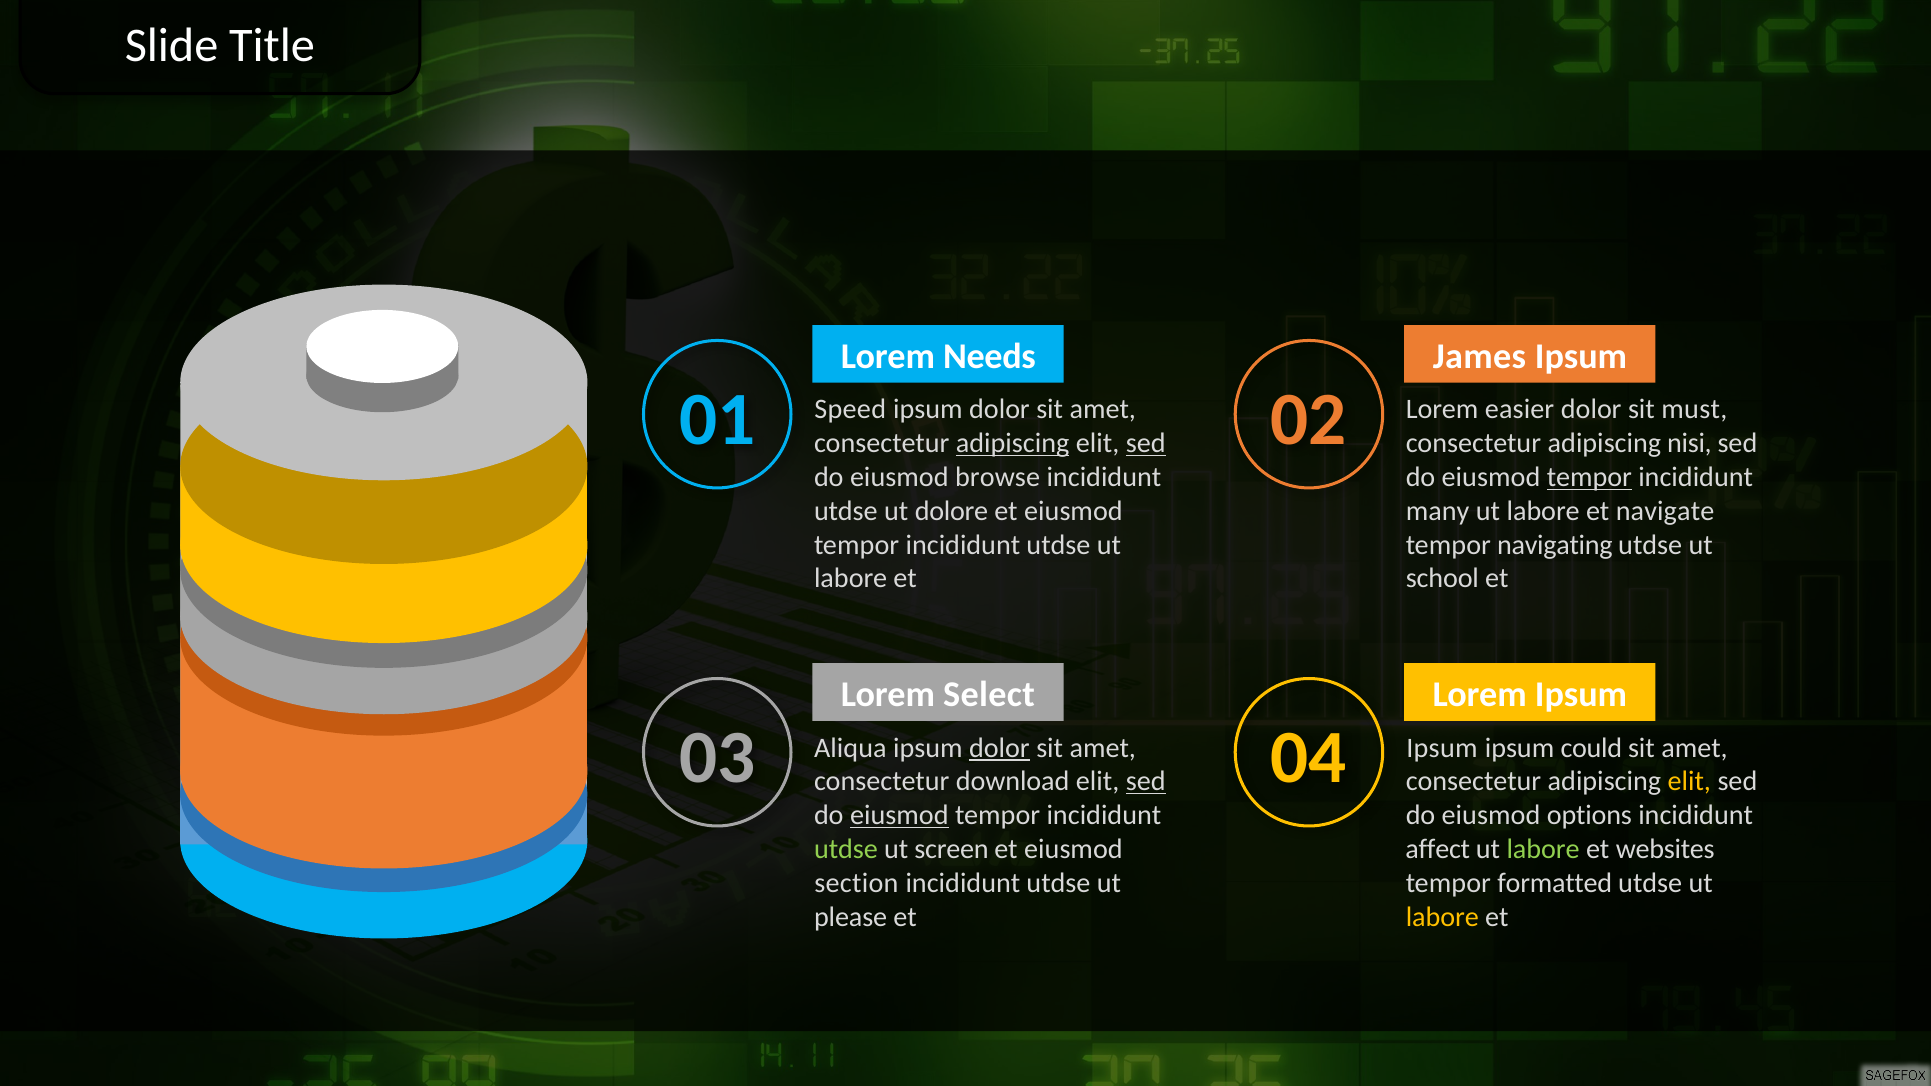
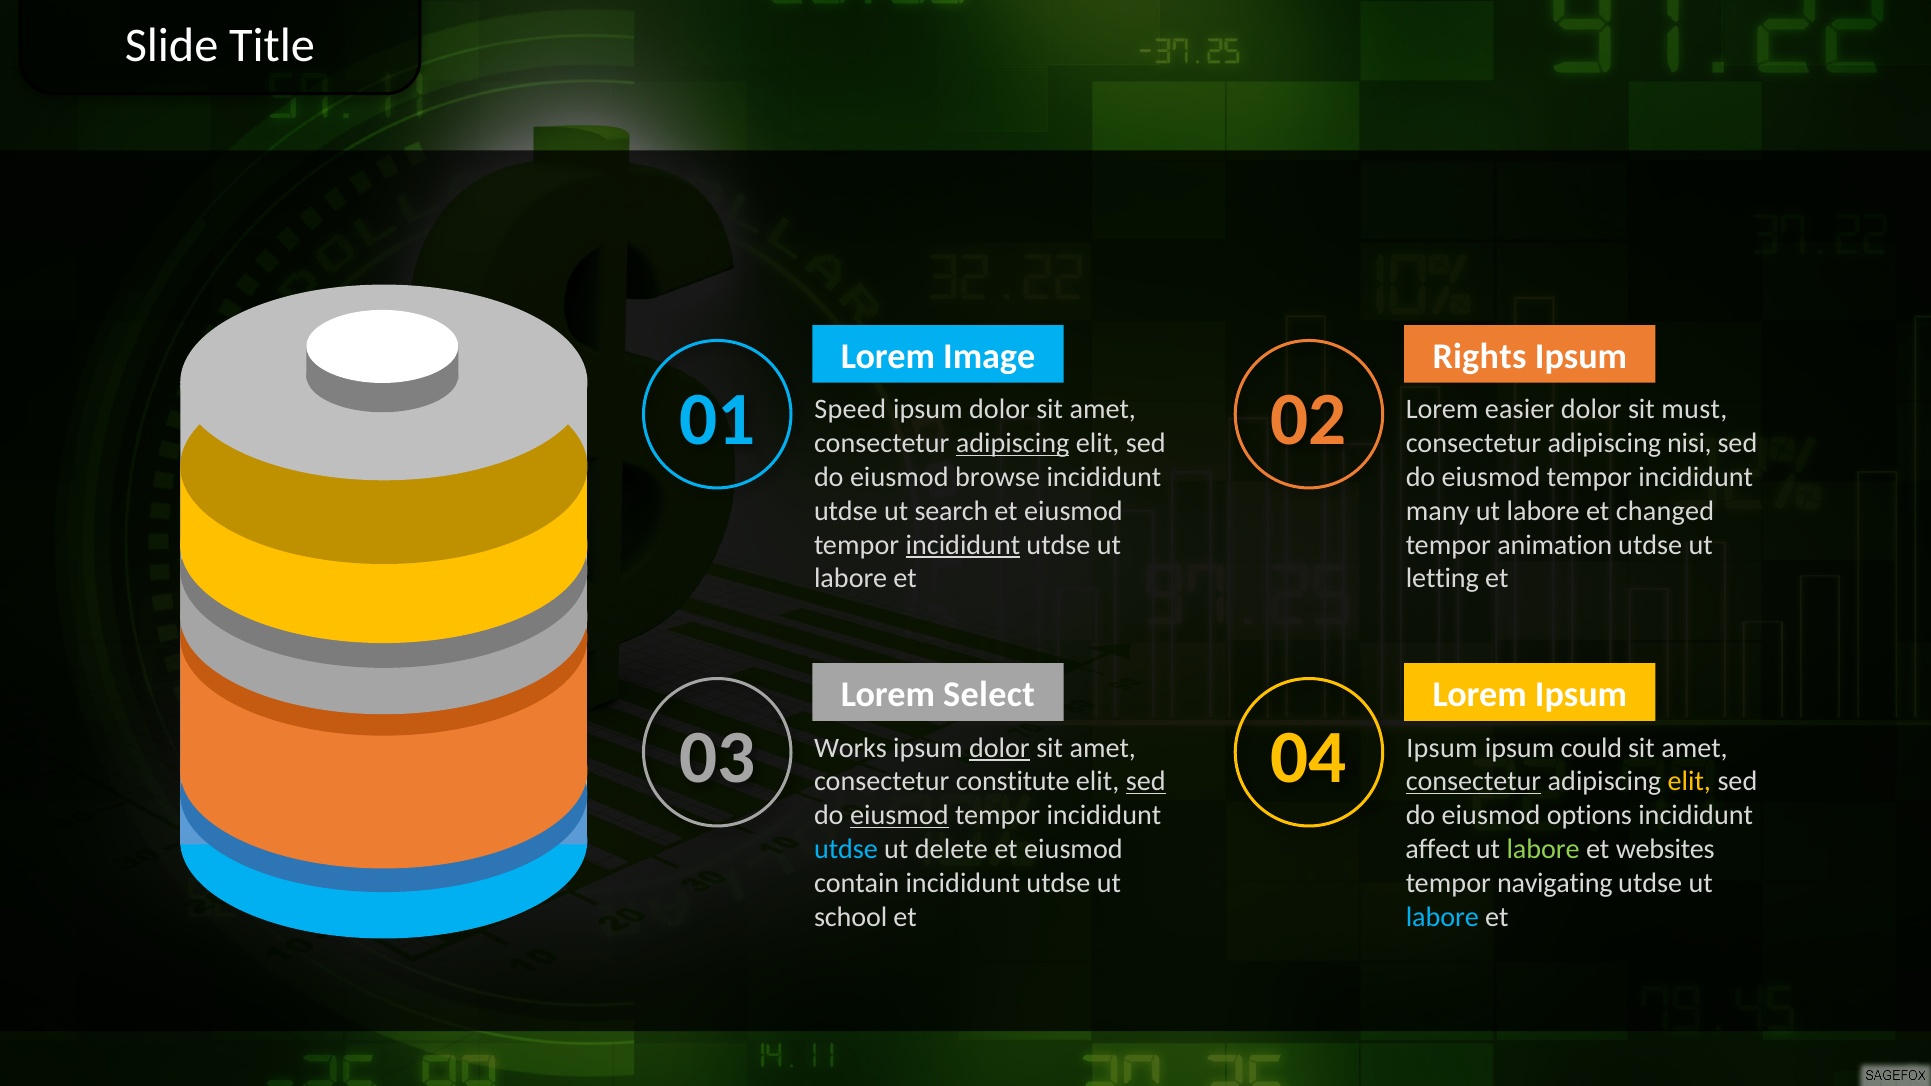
Needs: Needs -> Image (989, 356)
James: James -> Rights (1480, 356)
sed underline: present -> none (1146, 444)
tempor underline: present -> none (1589, 477)
dolore: dolore -> search (952, 511)
navigate: navigate -> changed (1665, 511)
incididunt underline: none -> present (963, 545)
navigating: navigating -> animation (1555, 545)
school: school -> letting (1442, 579)
Aliqua: Aliqua -> Works (850, 748)
download: download -> constitute (1013, 782)
consectetur underline: none -> present (1474, 782)
utdse colour: light green -> light blue (846, 849)
screen: screen -> delete (951, 849)
section: section -> contain (857, 883)
formatted: formatted -> navigating (1555, 883)
please: please -> school (851, 917)
labore colour: yellow -> light blue (1442, 917)
